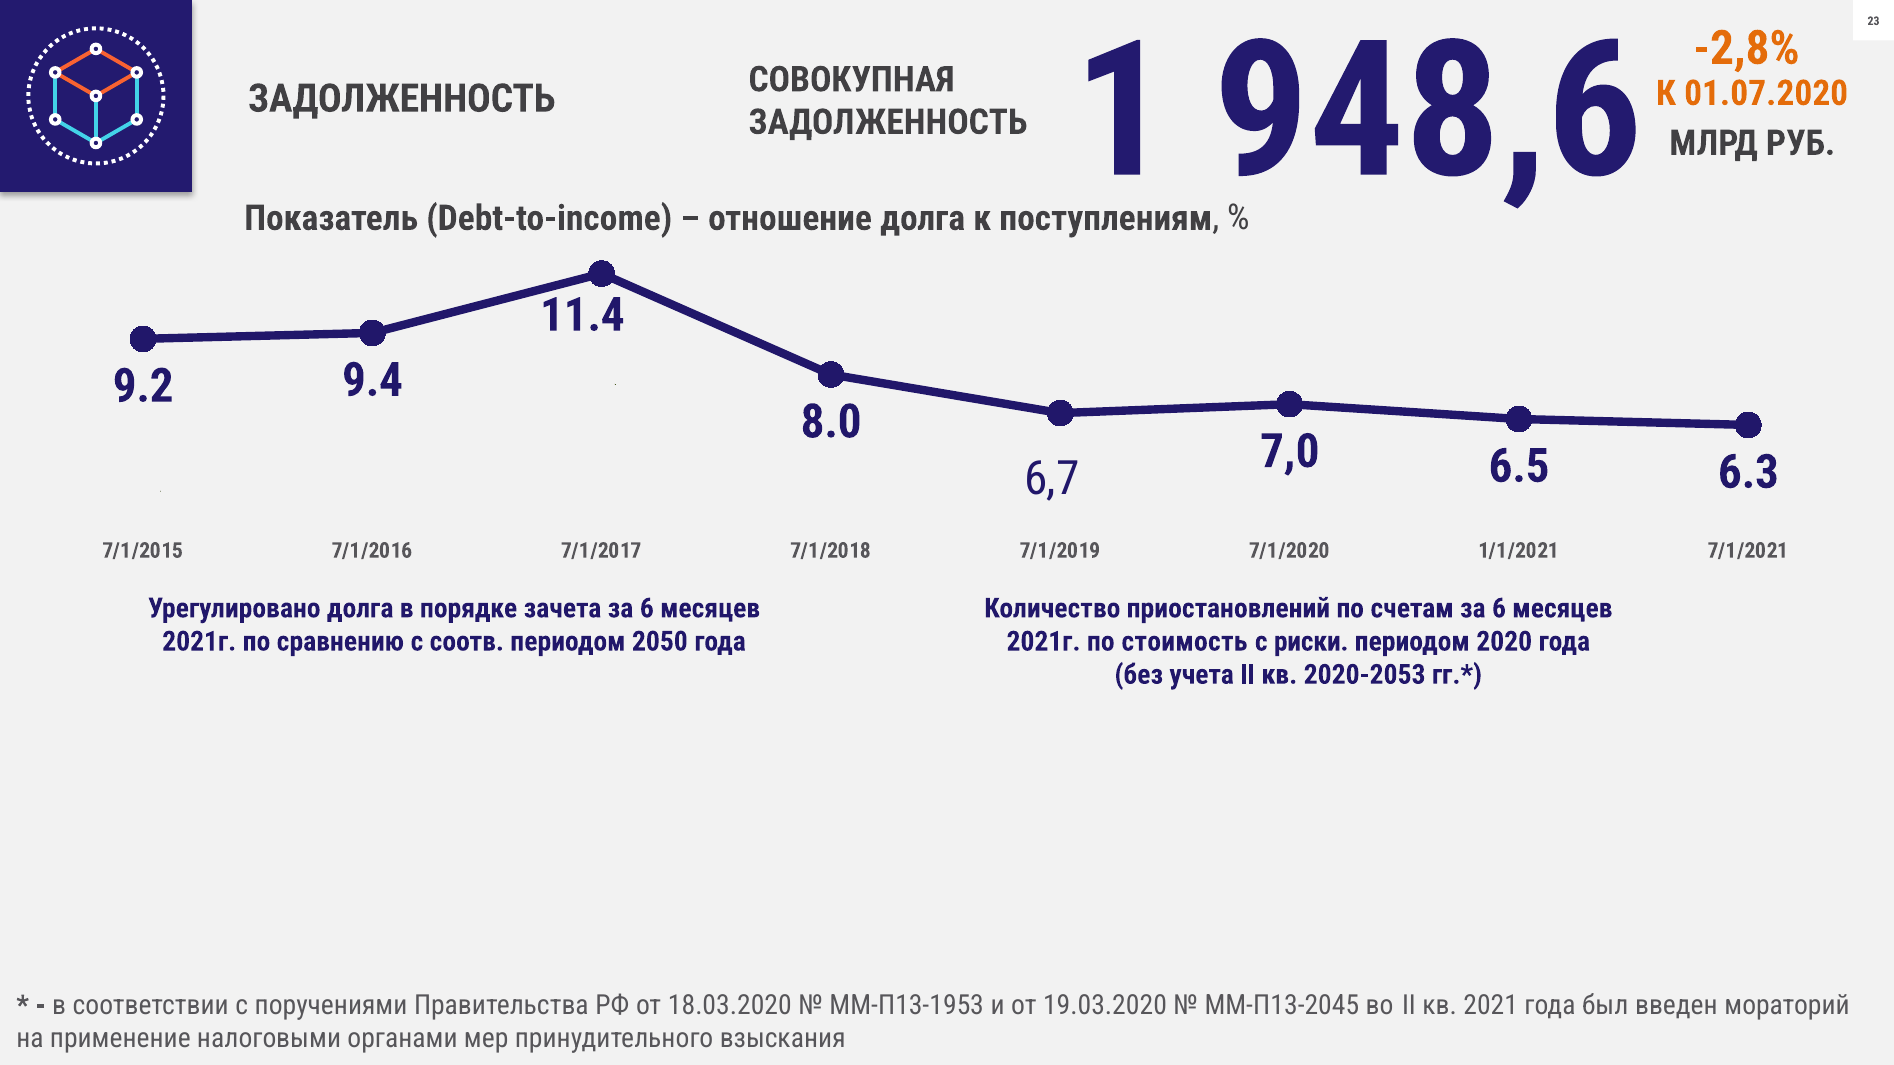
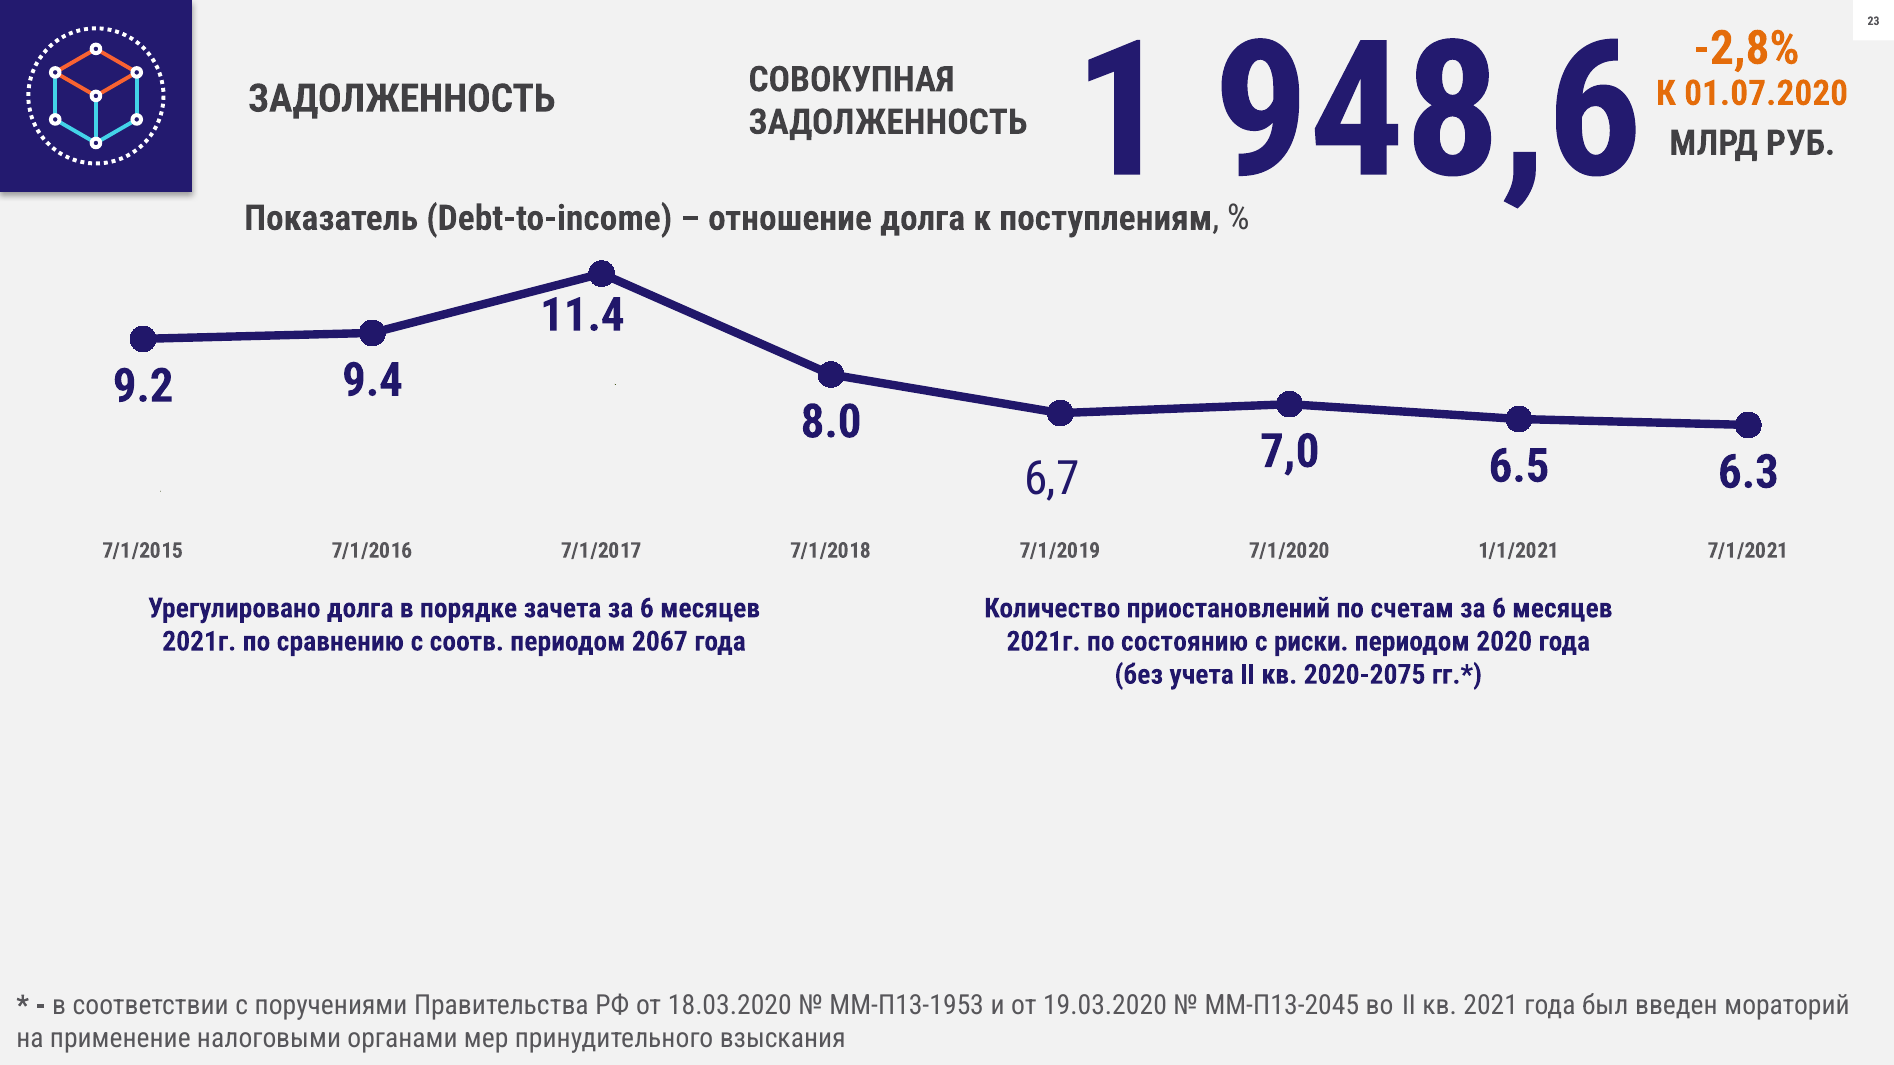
2050: 2050 -> 2067 (660, 642)
стоимость: стоимость -> состоянию (1185, 642)
2020-2053: 2020-2053 -> 2020-2075 (1365, 675)
